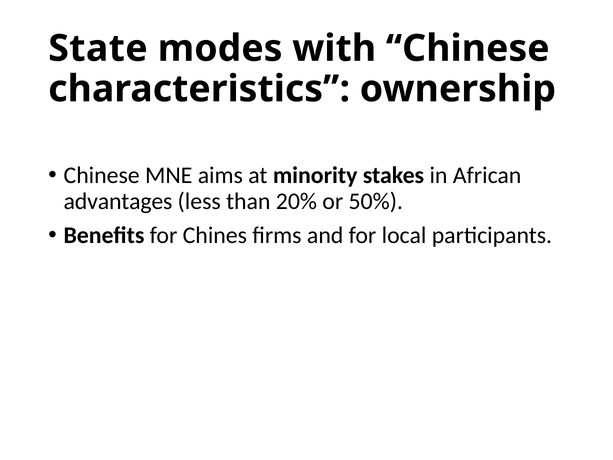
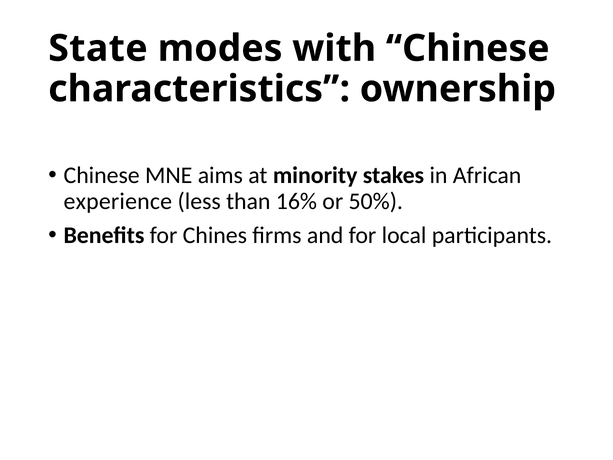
advantages: advantages -> experience (118, 201)
20%: 20% -> 16% (296, 201)
